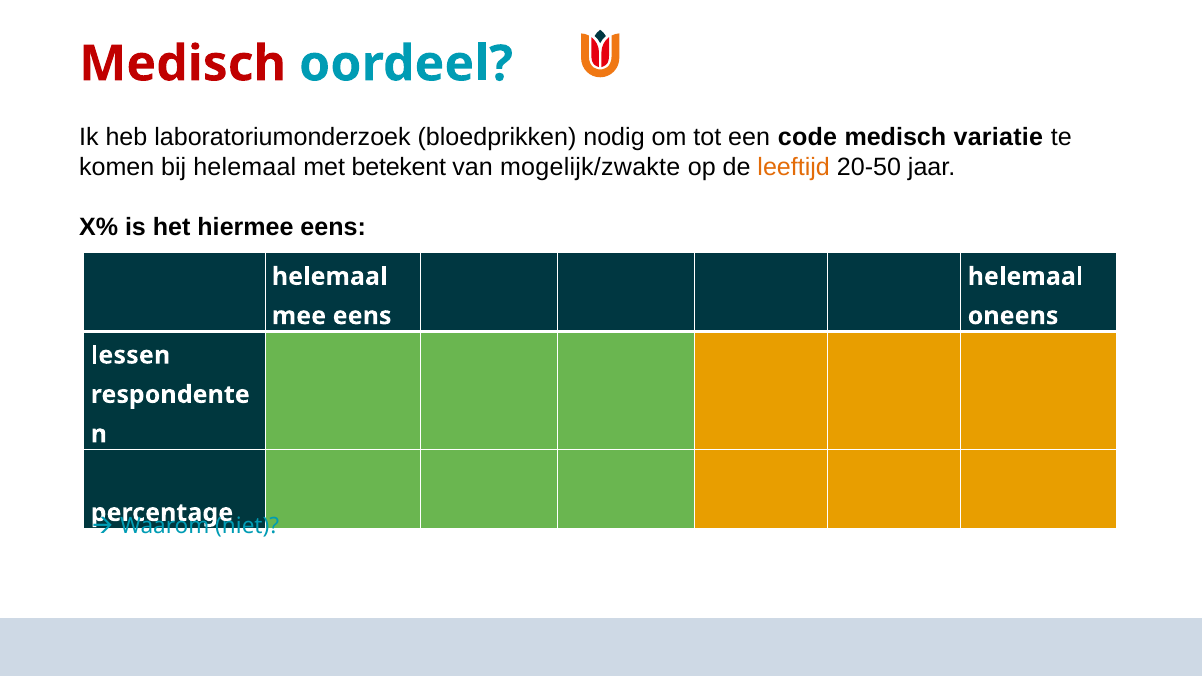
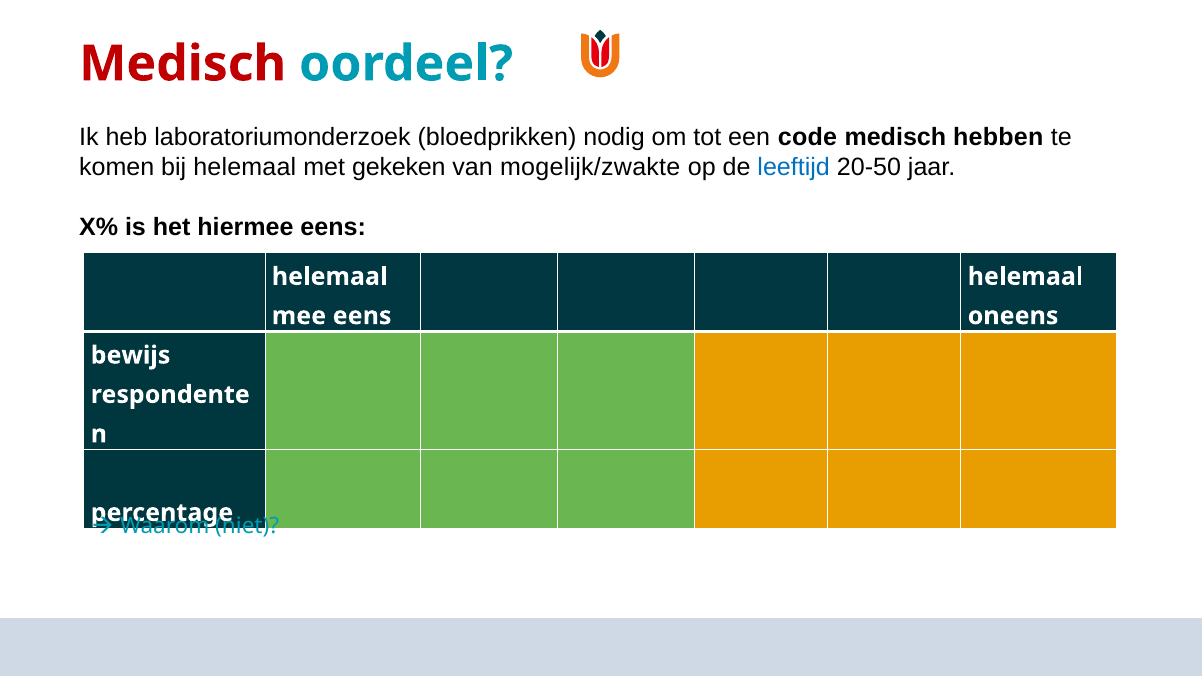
variatie: variatie -> hebben (998, 137)
betekent: betekent -> gekeken (399, 167)
leeftijd colour: orange -> blue (794, 167)
lessen: lessen -> bewijs (131, 355)
